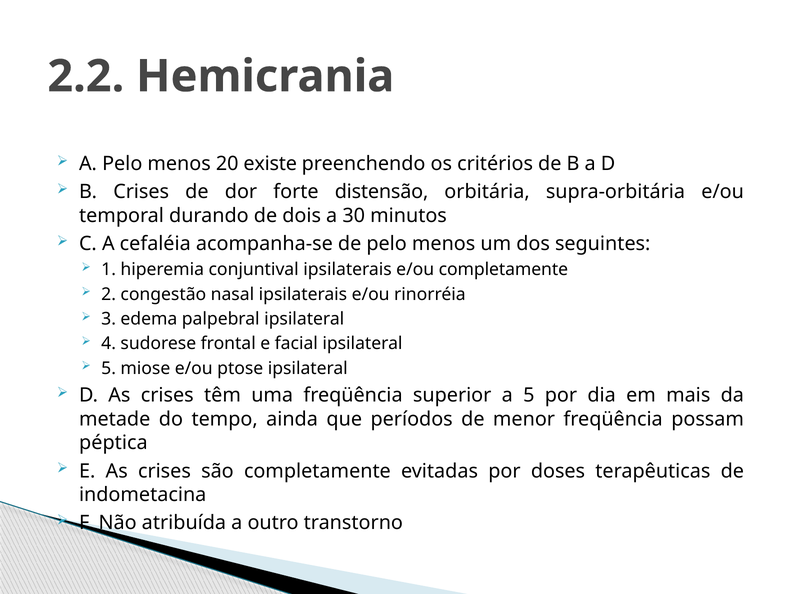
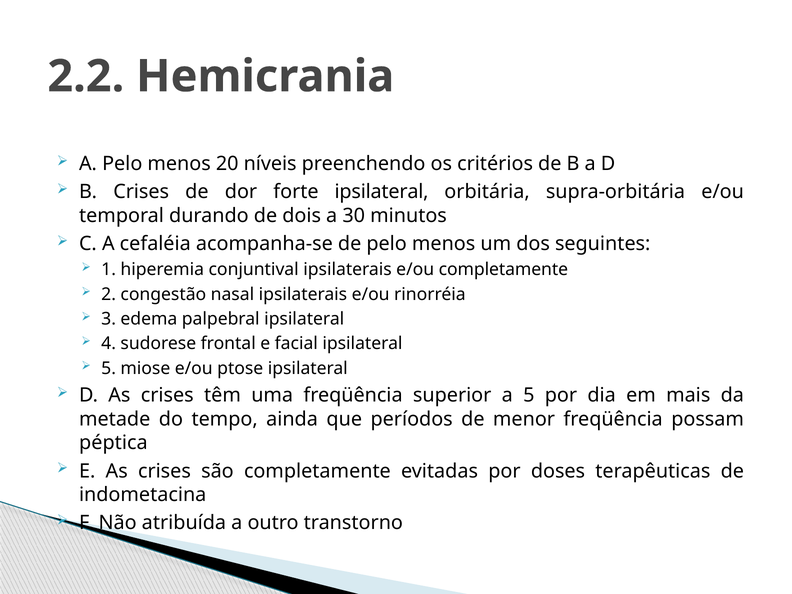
existe: existe -> níveis (270, 164)
forte distensão: distensão -> ipsilateral (382, 192)
